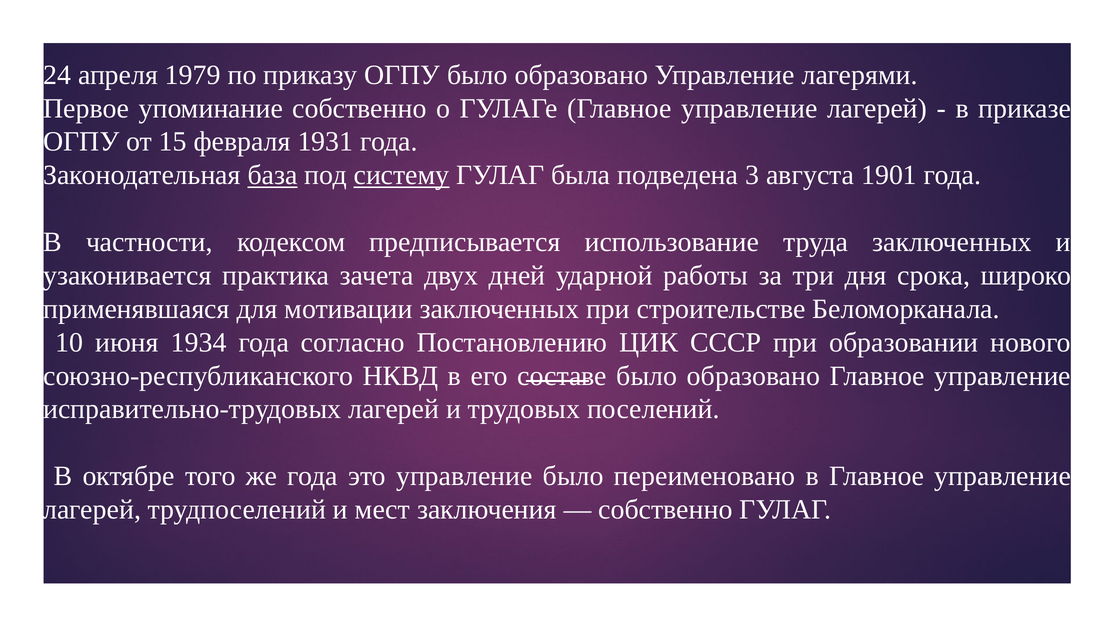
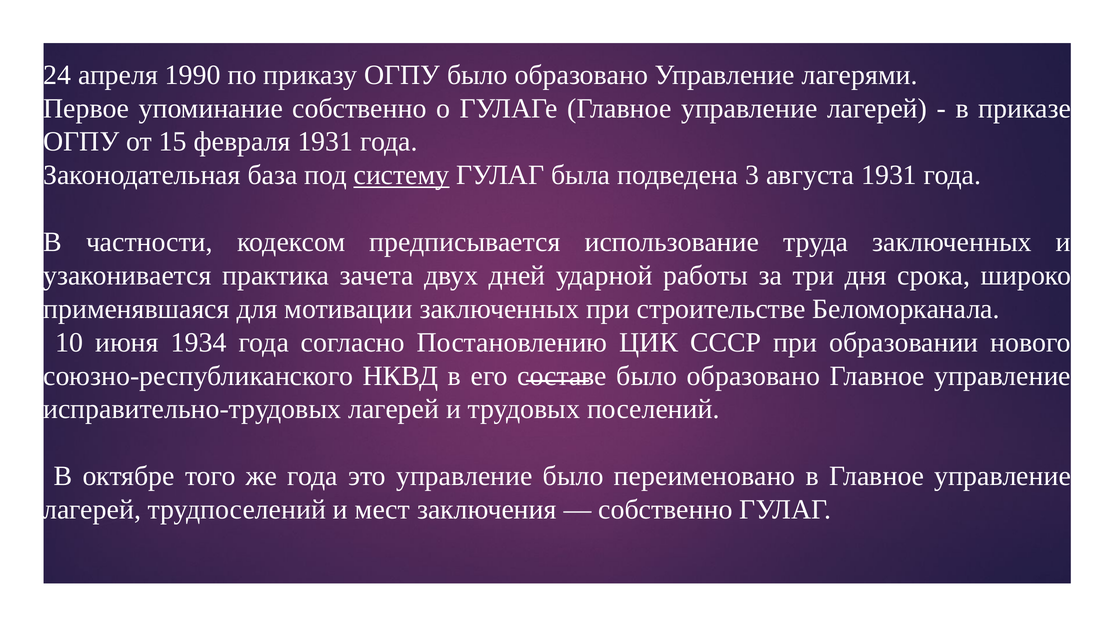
1979: 1979 -> 1990 (193, 75)
база underline: present -> none (273, 175)
августа 1901: 1901 -> 1931 (889, 175)
